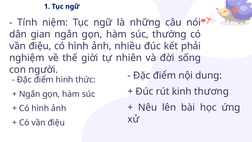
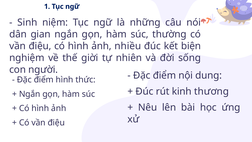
Tính: Tính -> Sinh (27, 22)
phải: phải -> biện (191, 46)
